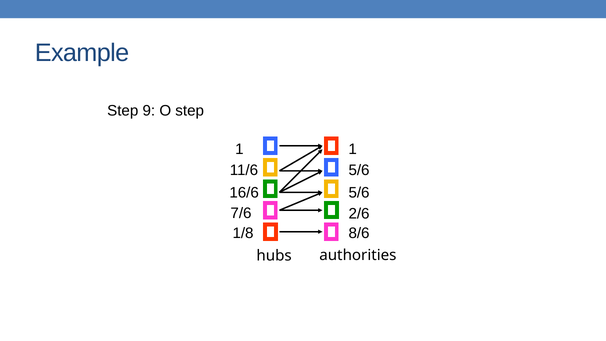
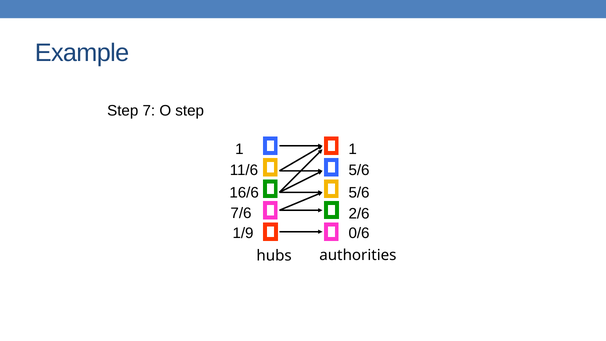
9: 9 -> 7 (149, 111)
1/8: 1/8 -> 1/9 (243, 233)
8/6: 8/6 -> 0/6 (359, 233)
